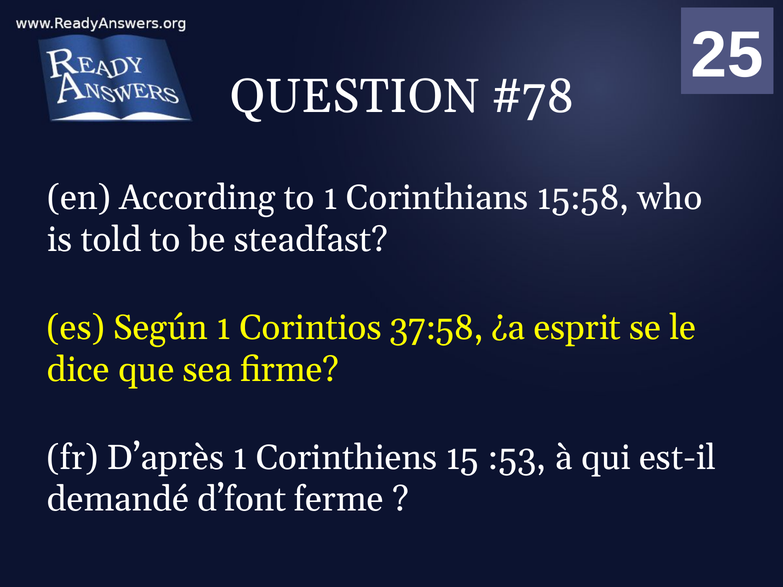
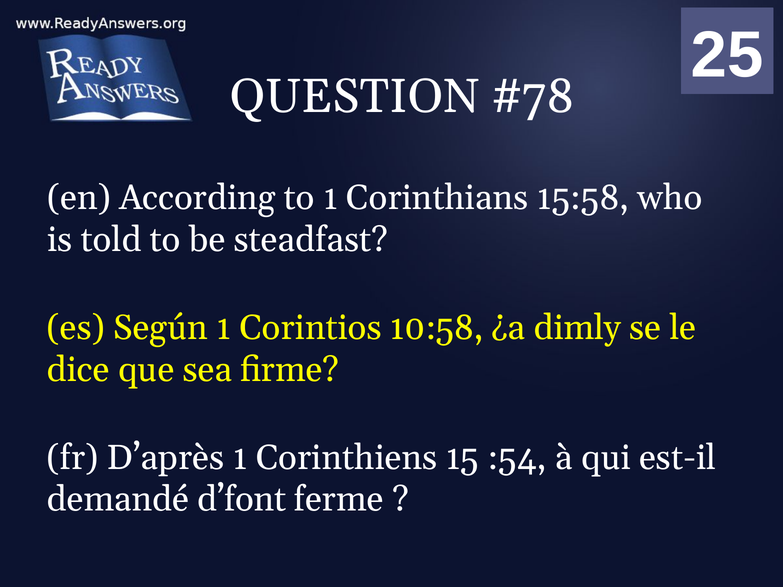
37:58: 37:58 -> 10:58 (437, 328)
esprit: esprit -> dimly (577, 328)
:53: :53 -> :54 (517, 458)
